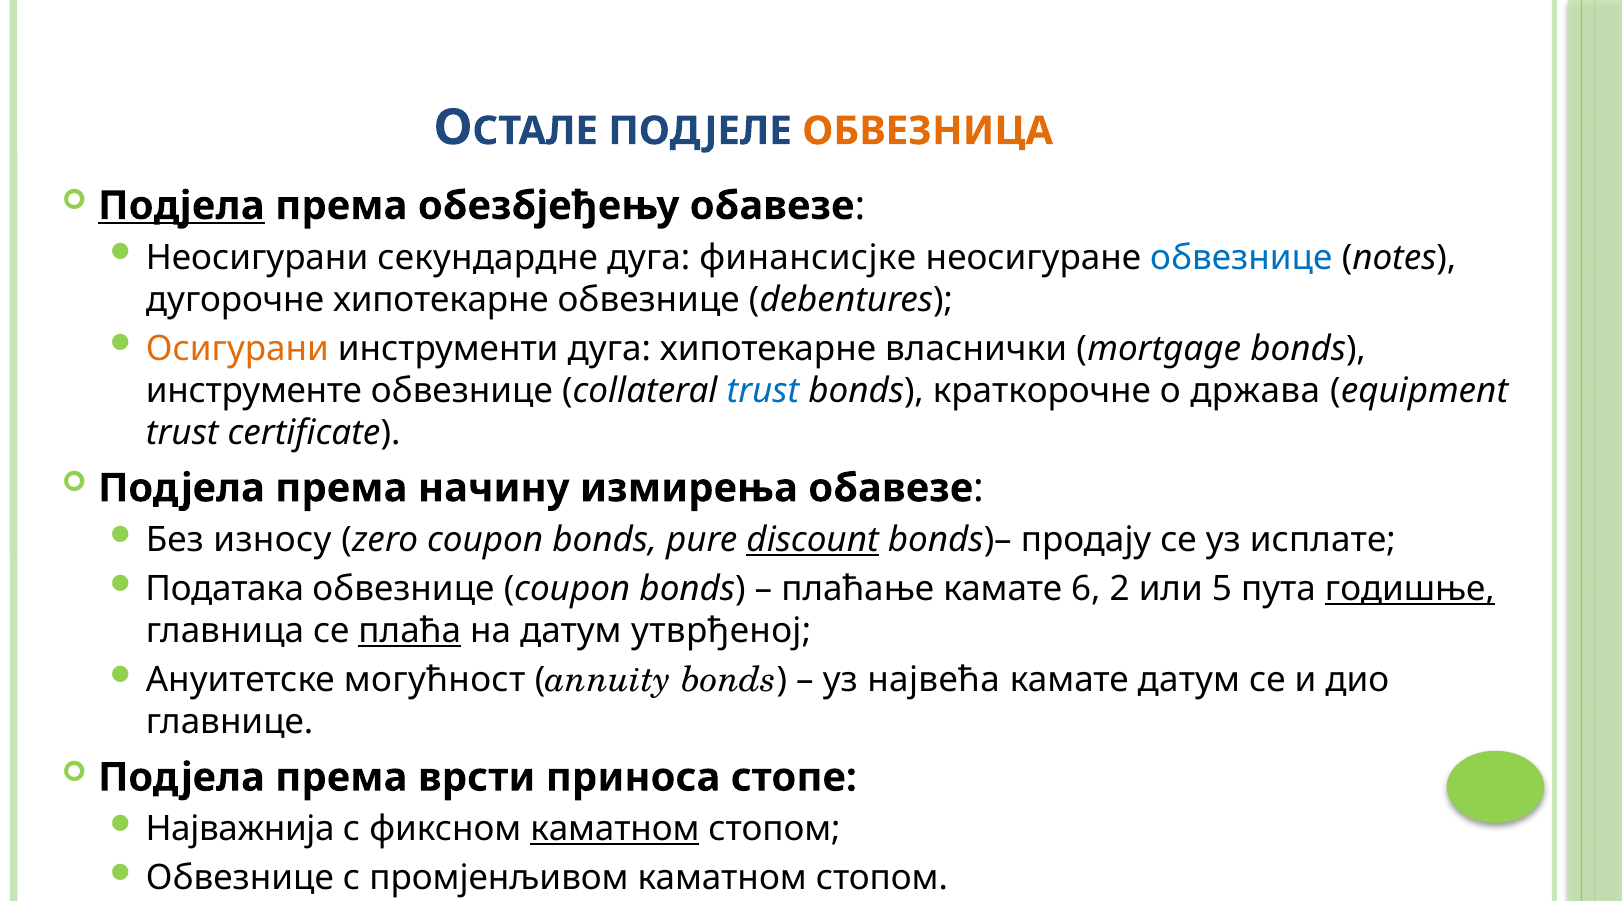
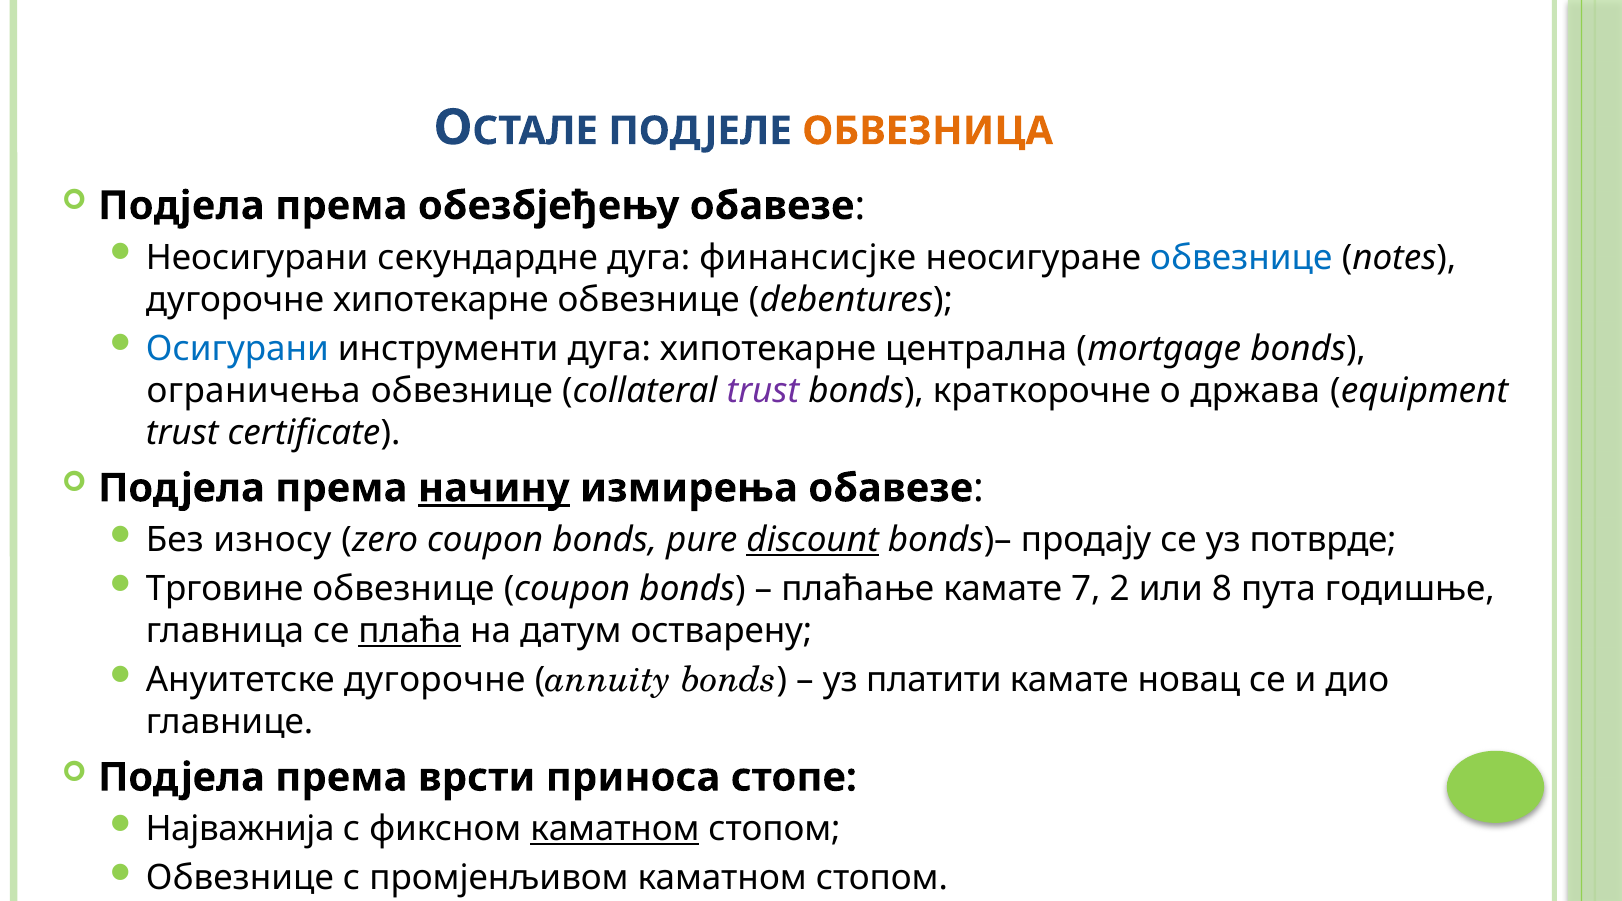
Подјела underline: present -> none (181, 206)
Осигурани colour: orange -> blue (237, 349)
власнички: власнички -> централна (976, 349)
инструменте: инструменте -> ограничења (254, 391)
trust colour: blue -> purple (763, 391)
начину underline: none -> present (494, 488)
исплате: исплате -> потврде (1323, 540)
Података: Података -> Трговине (225, 589)
6: 6 -> 7 (1086, 589)
5: 5 -> 8 (1222, 589)
годишње underline: present -> none (1410, 589)
утврђеној: утврђеној -> остварену (721, 631)
Ануитетске могућност: могућност -> дугорочне (435, 680)
највећа: највећа -> платити (934, 680)
камате датум: датум -> новац (1189, 680)
